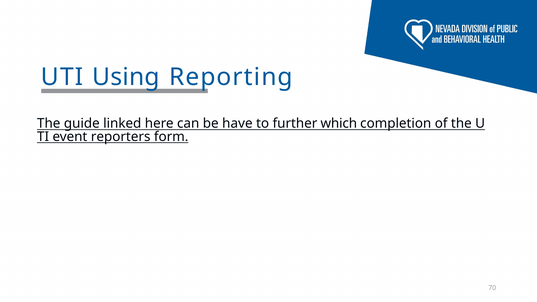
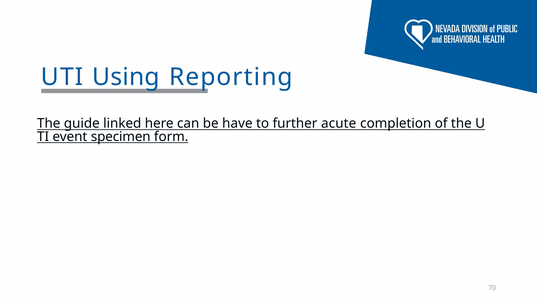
which: which -> acute (339, 124)
reporters: reporters -> specimen (121, 137)
